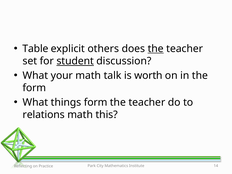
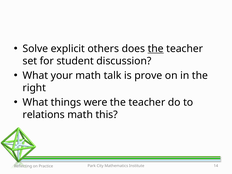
Table: Table -> Solve (35, 49)
student underline: present -> none (75, 61)
worth: worth -> prove (148, 75)
form: form -> right (34, 88)
things form: form -> were (96, 102)
